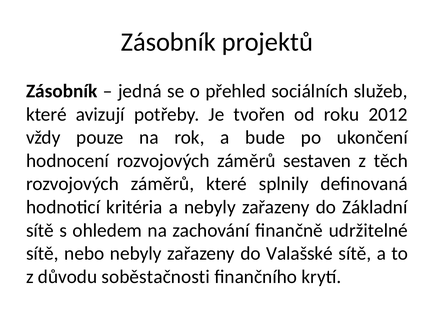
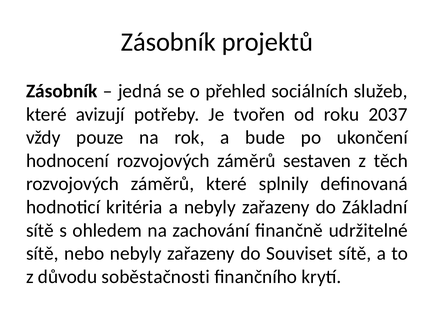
2012: 2012 -> 2037 (388, 114)
Valašské: Valašské -> Souviset (300, 253)
